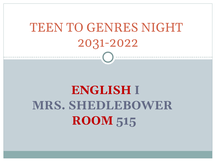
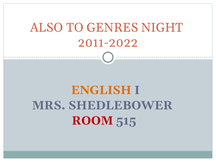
TEEN: TEEN -> ALSO (46, 28)
2031-2022: 2031-2022 -> 2011-2022 (108, 43)
ENGLISH colour: red -> orange (101, 90)
